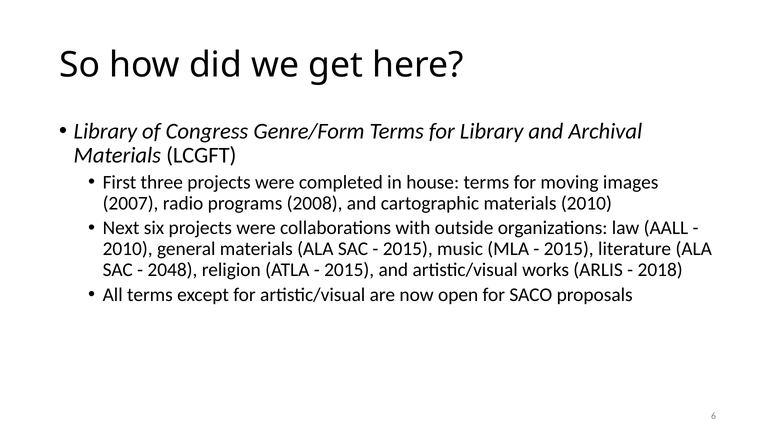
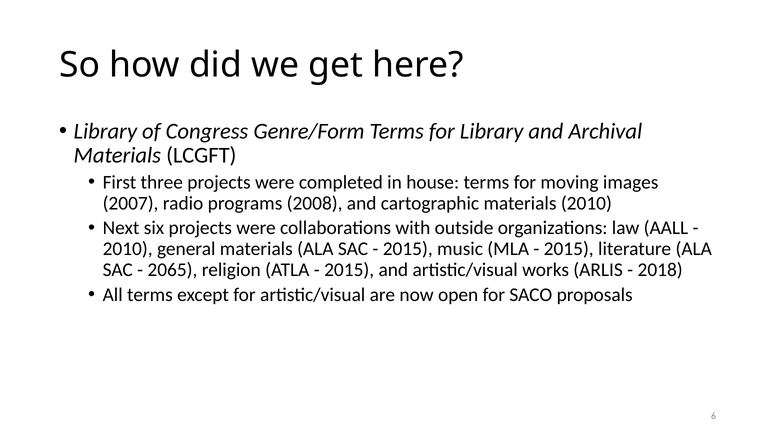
2048: 2048 -> 2065 (172, 270)
